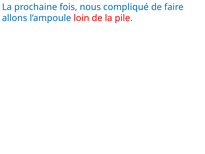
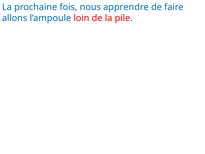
compliqué: compliqué -> apprendre (126, 7)
